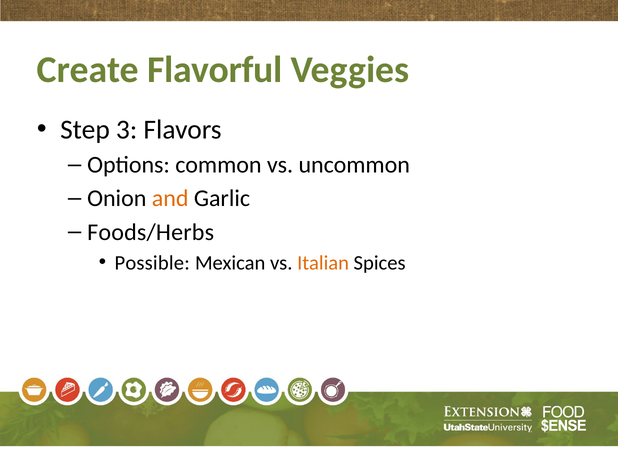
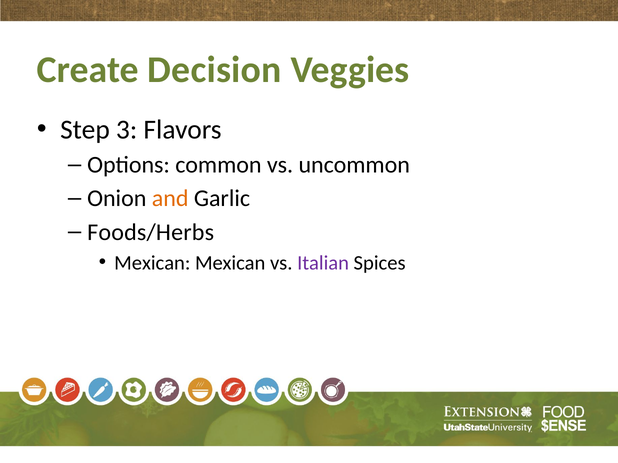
Flavorful: Flavorful -> Decision (215, 70)
Possible: Possible -> Mexican (152, 263)
Italian colour: orange -> purple (323, 263)
